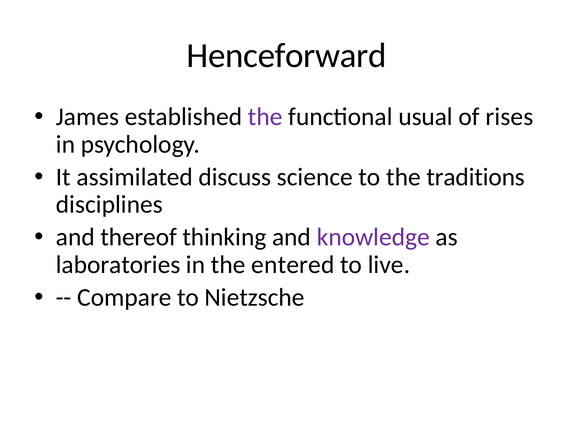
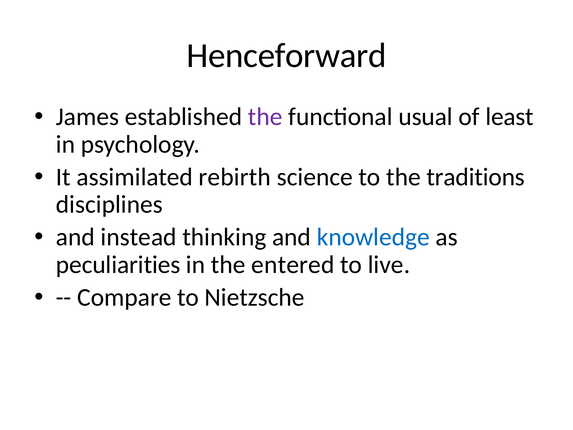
rises: rises -> least (510, 117)
discuss: discuss -> rebirth (235, 177)
thereof: thereof -> instead (139, 237)
knowledge colour: purple -> blue (373, 237)
laboratories: laboratories -> peculiarities (118, 265)
